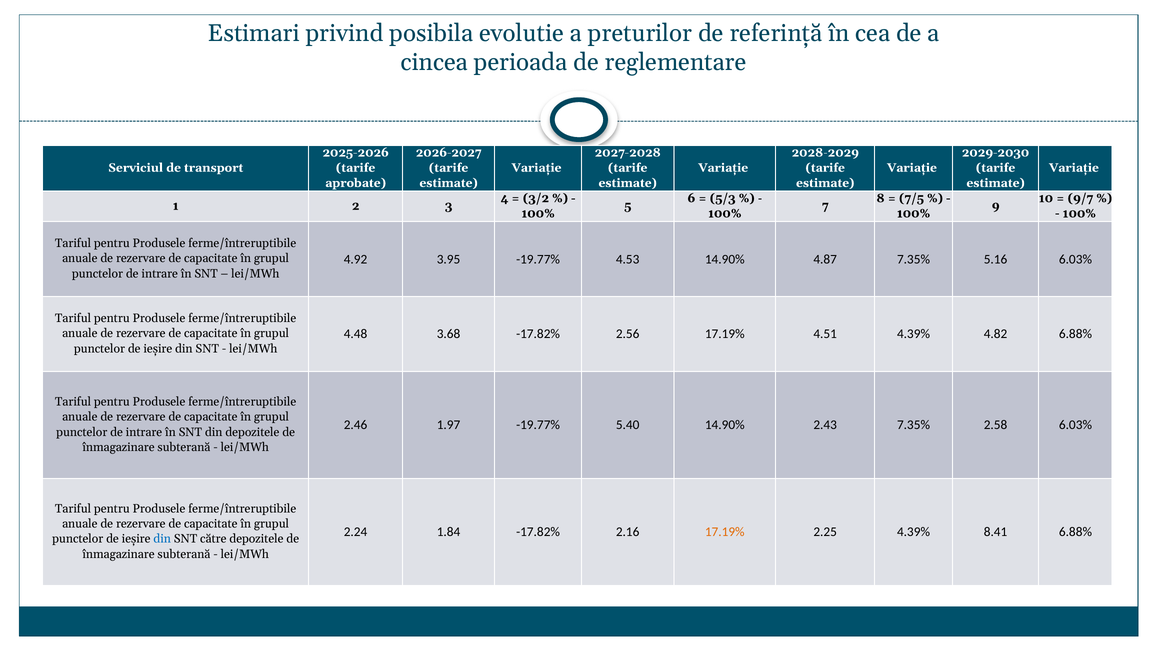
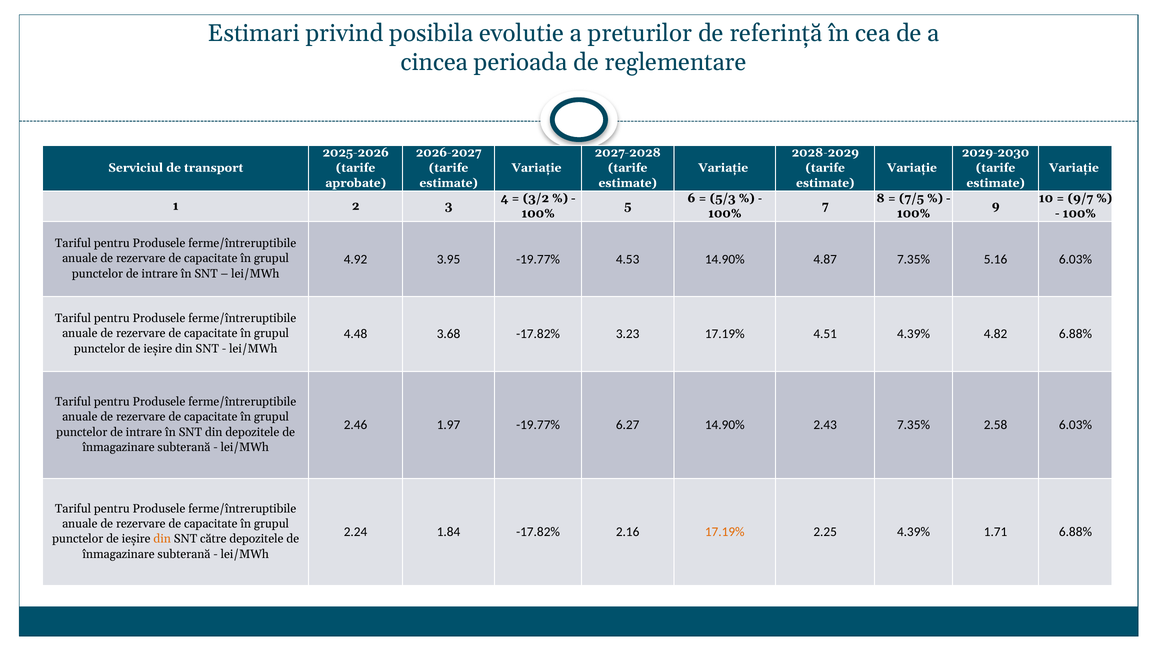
2.56: 2.56 -> 3.23 (628, 334)
5.40: 5.40 -> 6.27 (628, 425)
8.41: 8.41 -> 1.71 (996, 532)
din colour: blue -> orange (162, 539)
